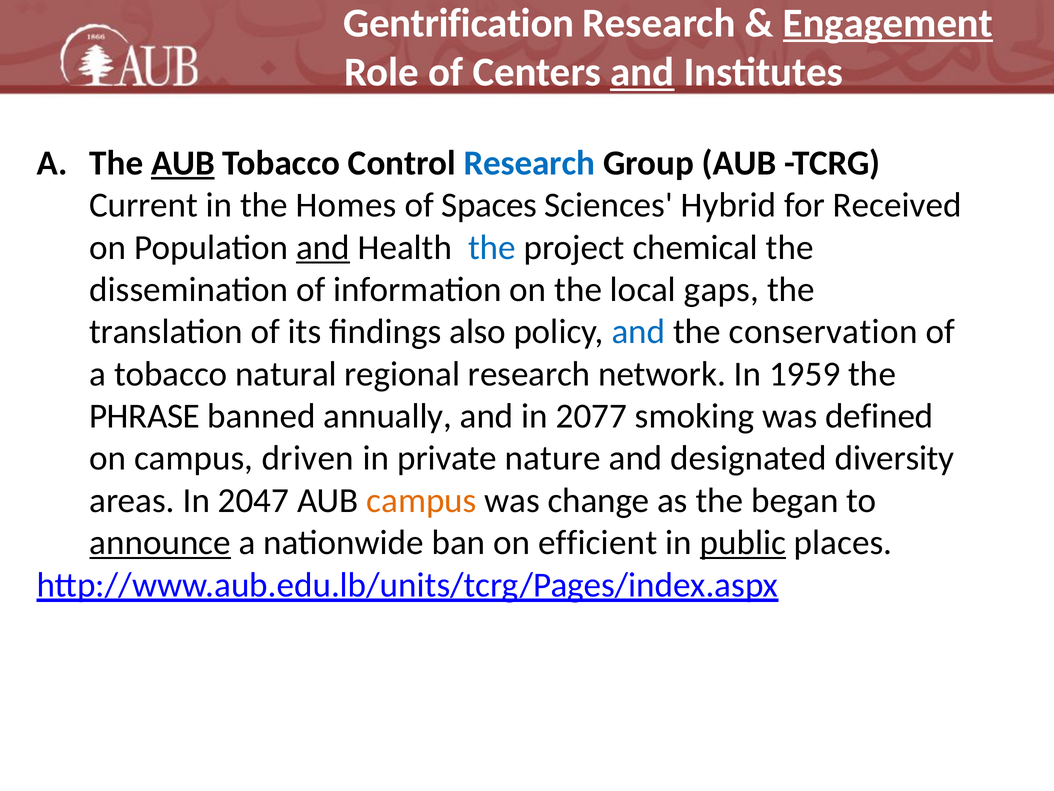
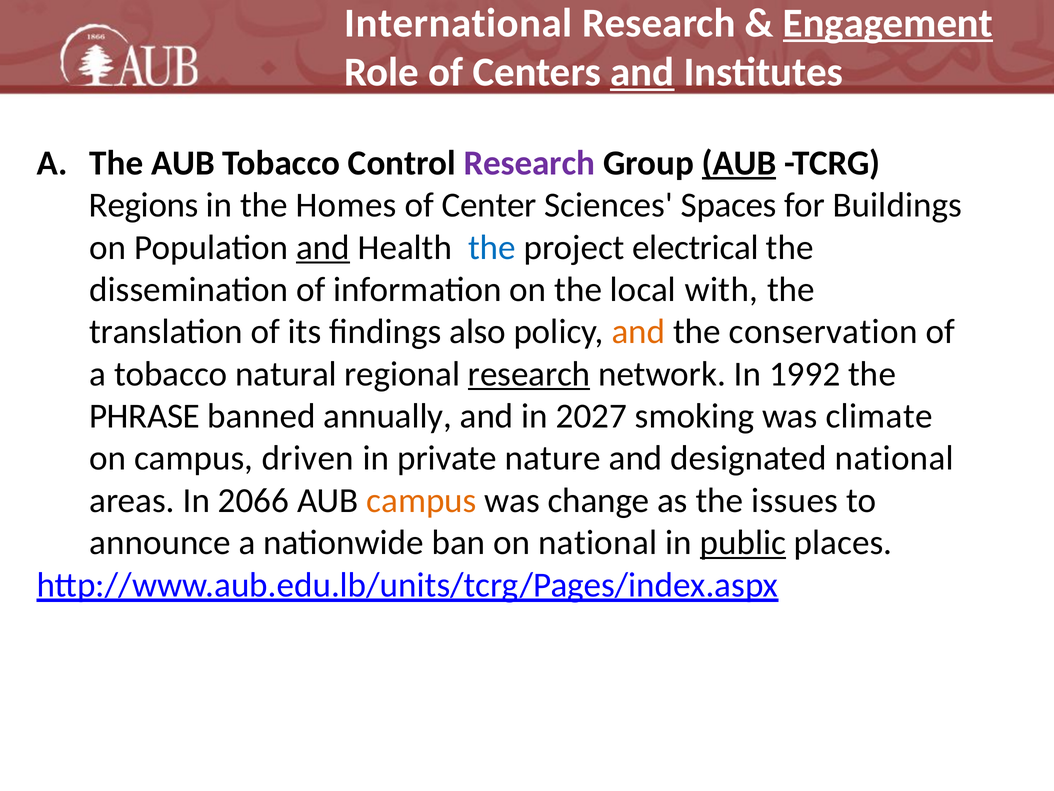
Gentrification: Gentrification -> International (458, 23)
AUB underline: present -> none (183, 163)
Research colour: blue -> purple (529, 163)
AUB underline: none -> present (739, 163)
Current: Current -> Regions (144, 205)
Spaces: Spaces -> Center (489, 205)
Hybrid: Hybrid -> Spaces (729, 205)
Received: Received -> Buildings (897, 205)
chemical: chemical -> electrical (695, 247)
gaps: gaps -> with (721, 289)
and colour: blue -> orange (638, 332)
research underline: none -> present (529, 374)
1959: 1959 -> 1992 (805, 374)
2077: 2077 -> 2027 (591, 416)
defined: defined -> climate (879, 416)
designated diversity: diversity -> national (894, 458)
2047: 2047 -> 2066 (253, 500)
began: began -> issues (795, 500)
announce underline: present -> none (160, 542)
on efficient: efficient -> national (598, 542)
